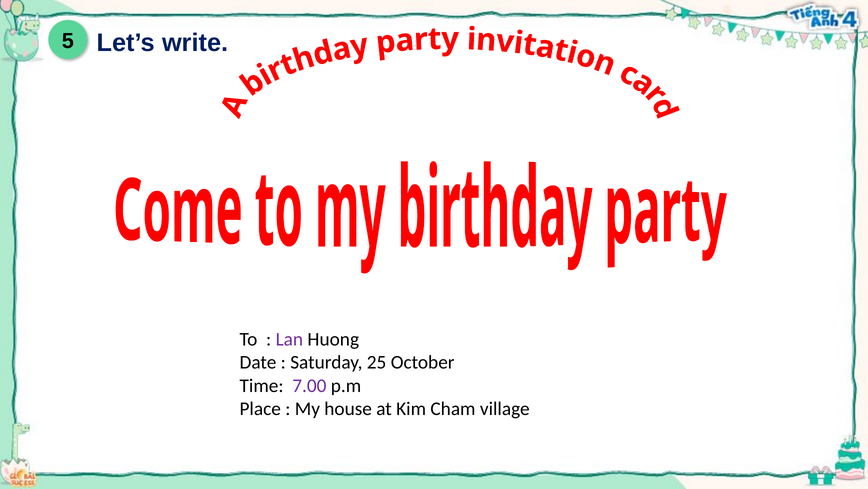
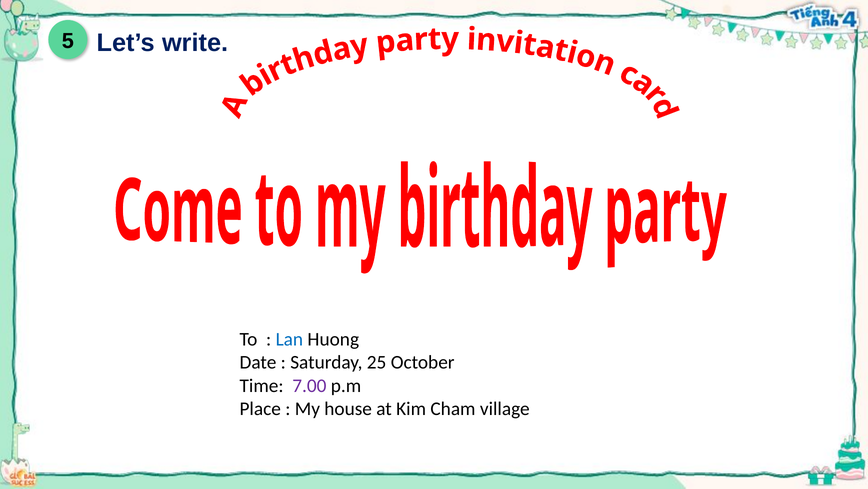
Lan colour: purple -> blue (289, 339)
